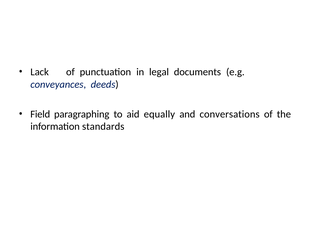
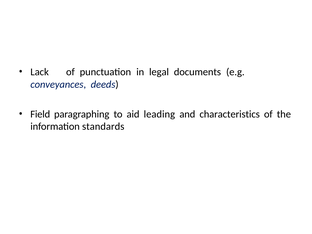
equally: equally -> leading (159, 114)
conversations: conversations -> characteristics (230, 114)
